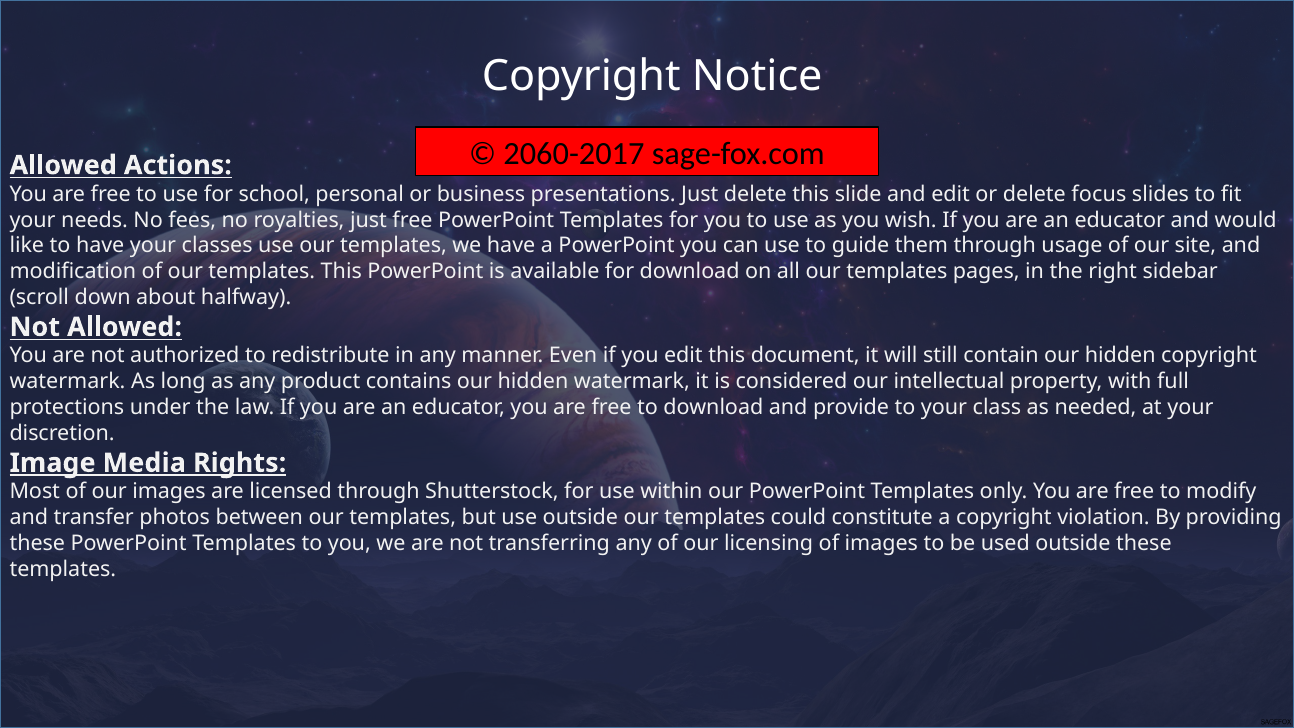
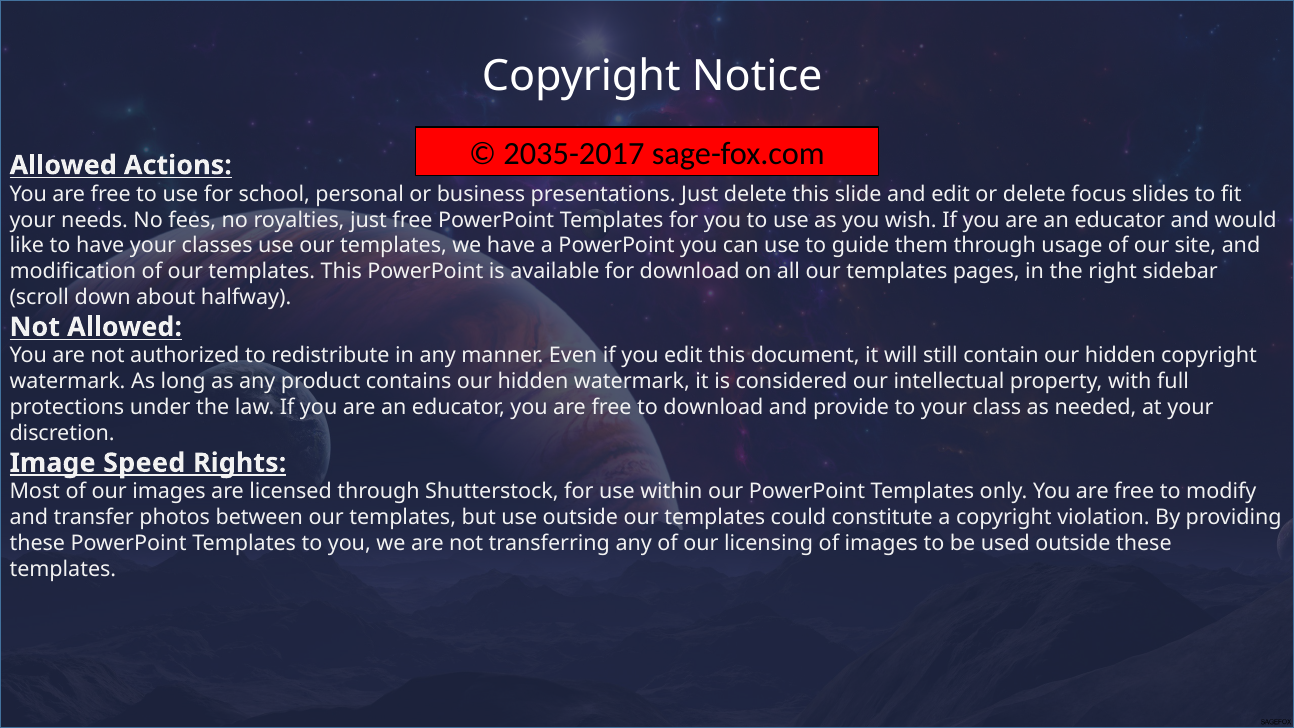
2060-2017: 2060-2017 -> 2035-2017 (574, 154)
Media: Media -> Speed (144, 463)
